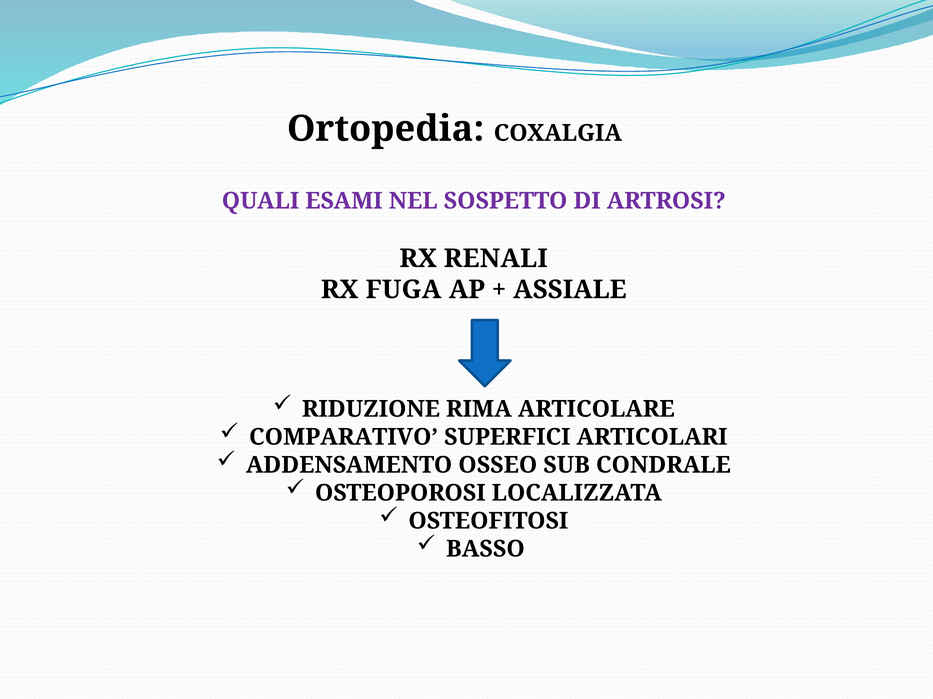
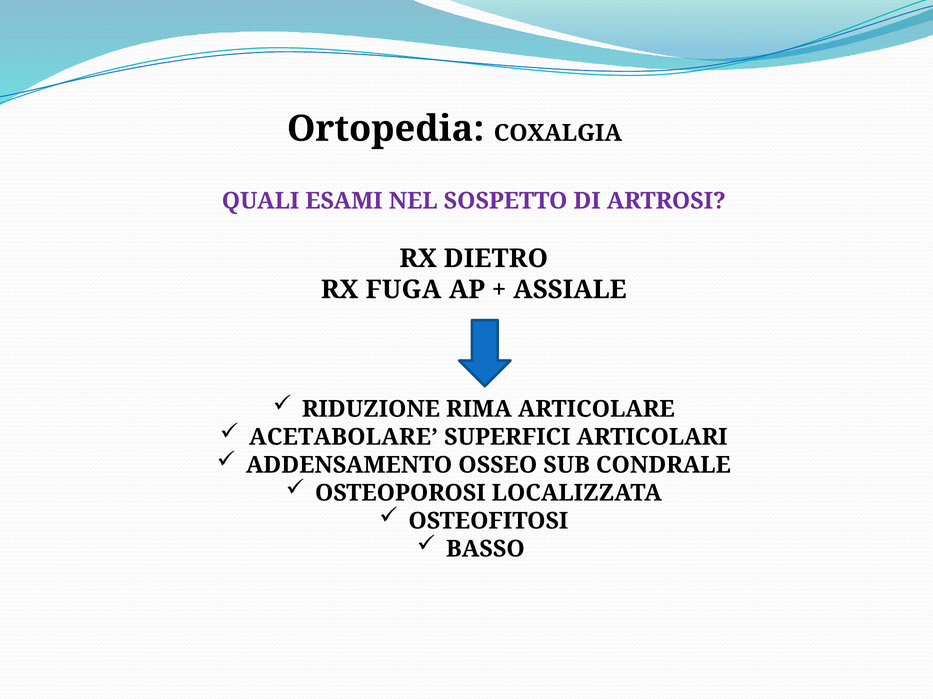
RENALI: RENALI -> DIETRO (496, 259)
COMPARATIVO: COMPARATIVO -> ACETABOLARE (343, 437)
